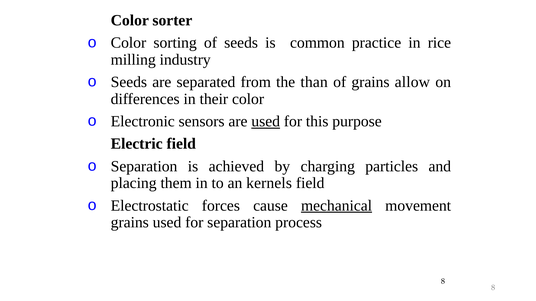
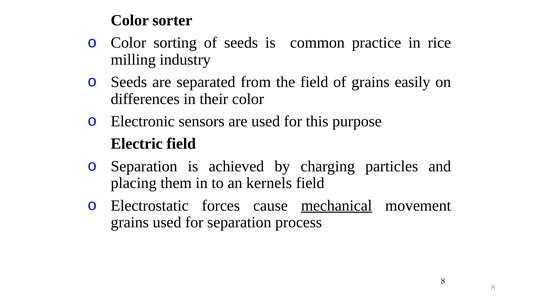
the than: than -> field (314, 82)
allow: allow -> easily (413, 82)
used underline: present -> none (266, 122)
